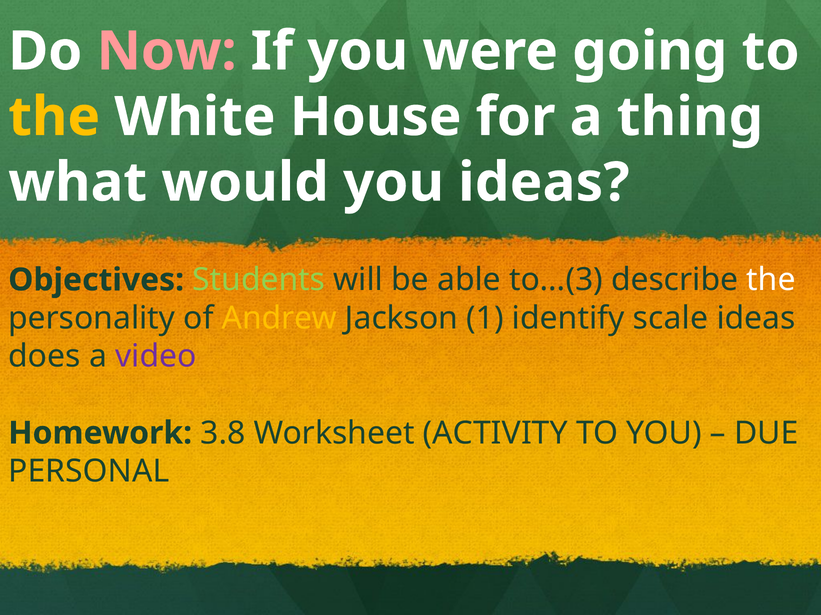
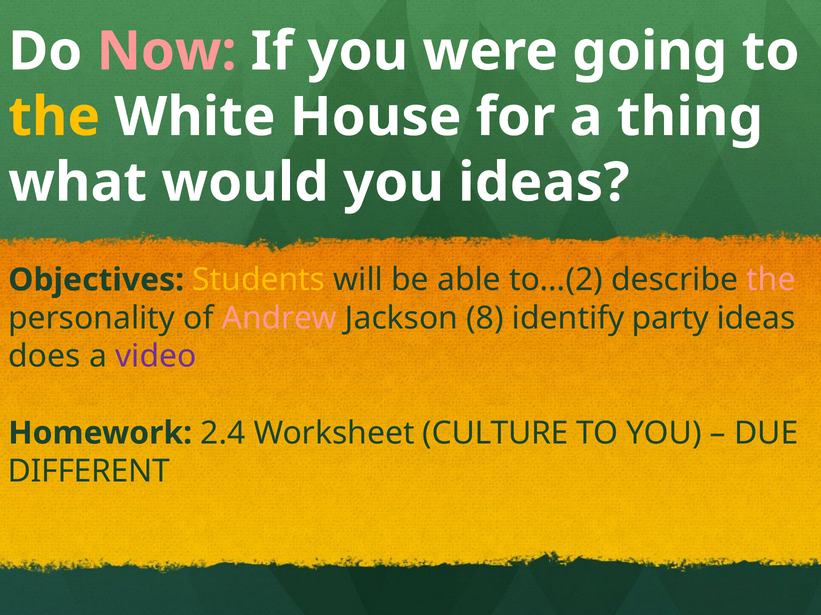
Students colour: light green -> yellow (259, 280)
to...(3: to...(3 -> to...(2 (556, 280)
the colour: white -> pink (771, 280)
Andrew colour: yellow -> pink (279, 319)
1: 1 -> 8 (485, 319)
scale: scale -> party (671, 319)
3.8: 3.8 -> 2.4 (223, 434)
ACTIVITY: ACTIVITY -> CULTURE (496, 434)
PERSONAL: PERSONAL -> DIFFERENT (89, 472)
